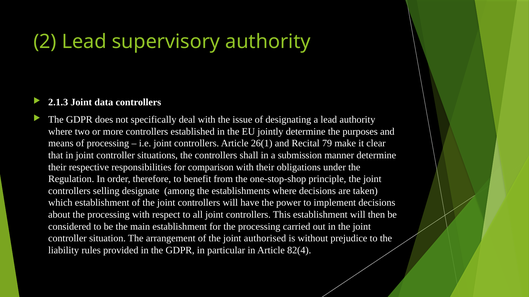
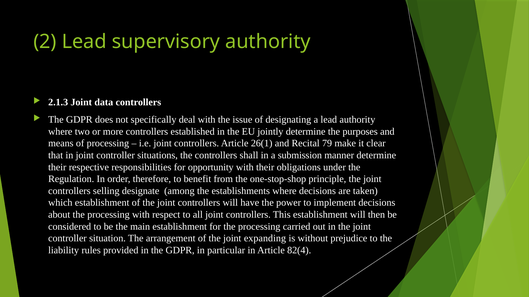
comparison: comparison -> opportunity (211, 167)
authorised: authorised -> expanding (265, 239)
